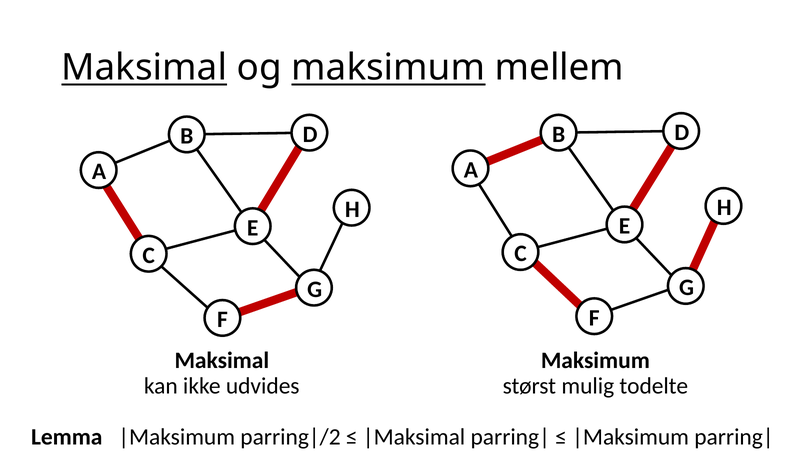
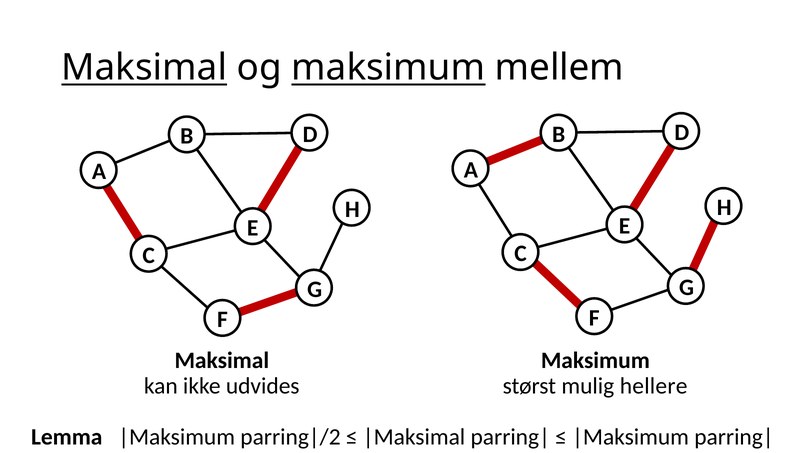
todelte: todelte -> hellere (654, 386)
